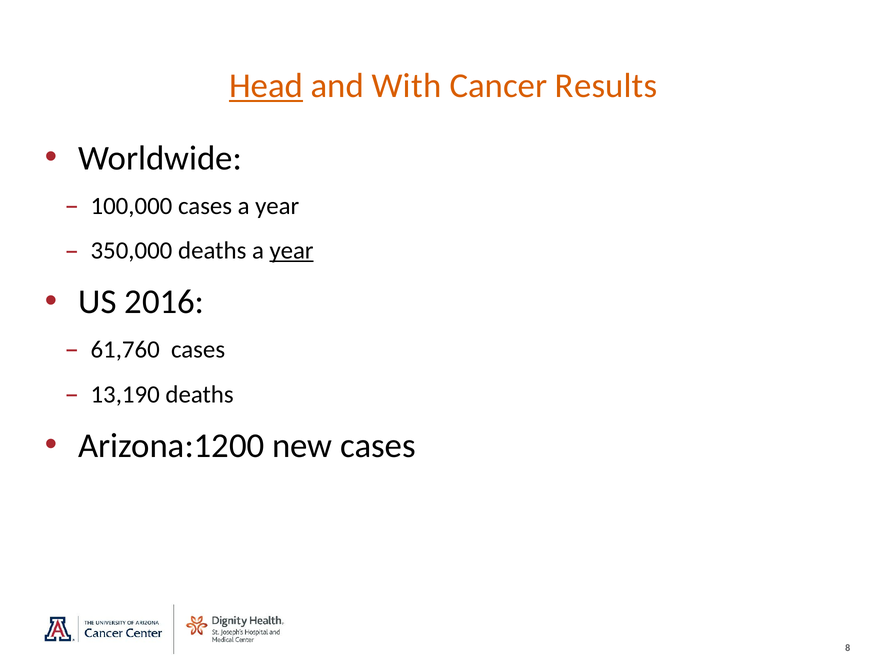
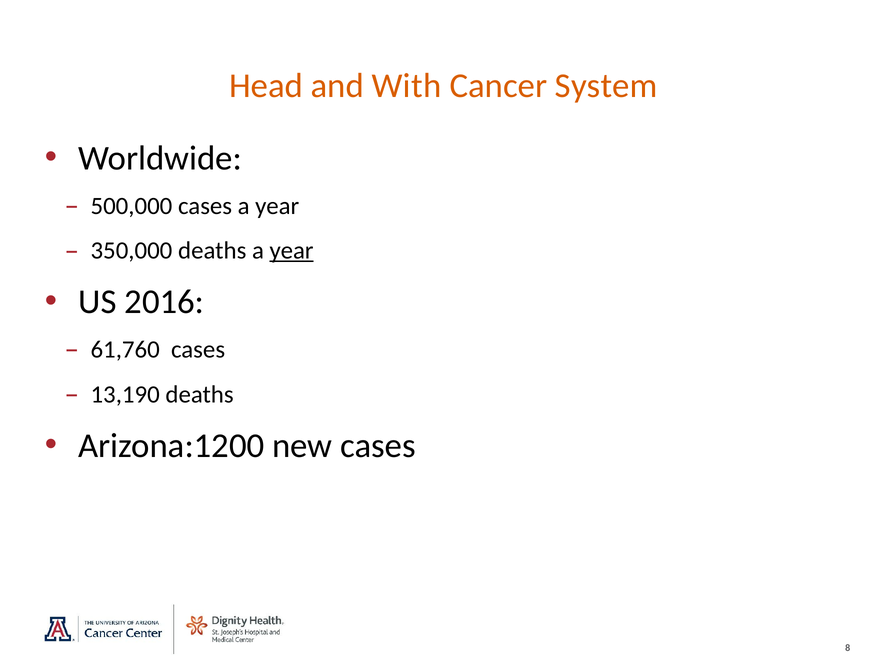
Head underline: present -> none (266, 86)
Results: Results -> System (606, 86)
100,000: 100,000 -> 500,000 (131, 206)
